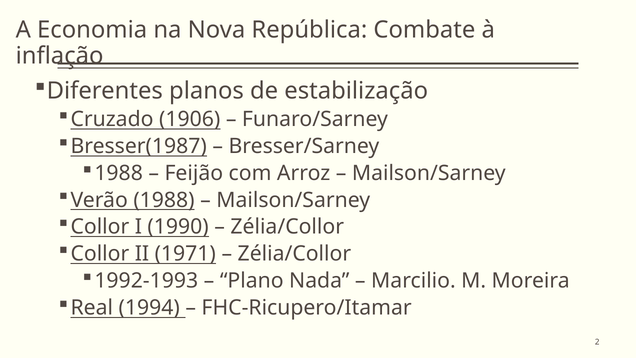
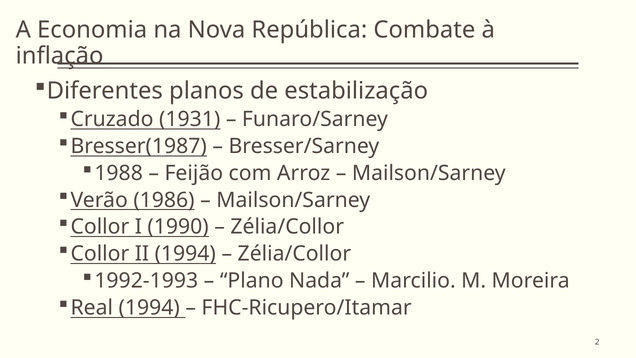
1906: 1906 -> 1931 (190, 119)
Verão 1988: 1988 -> 1986 (164, 200)
II 1971: 1971 -> 1994 (185, 254)
